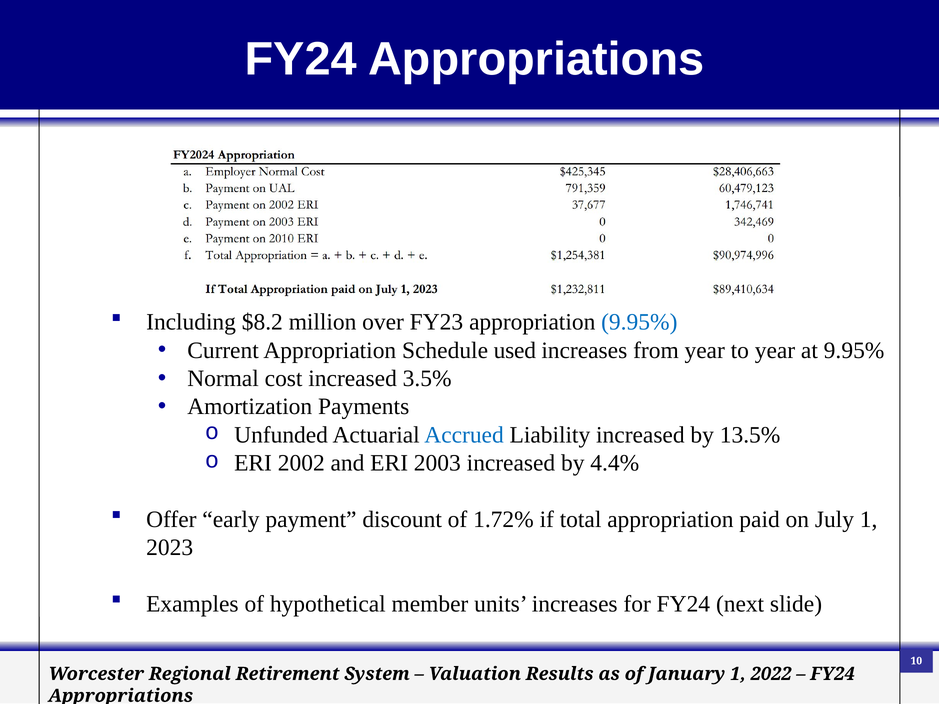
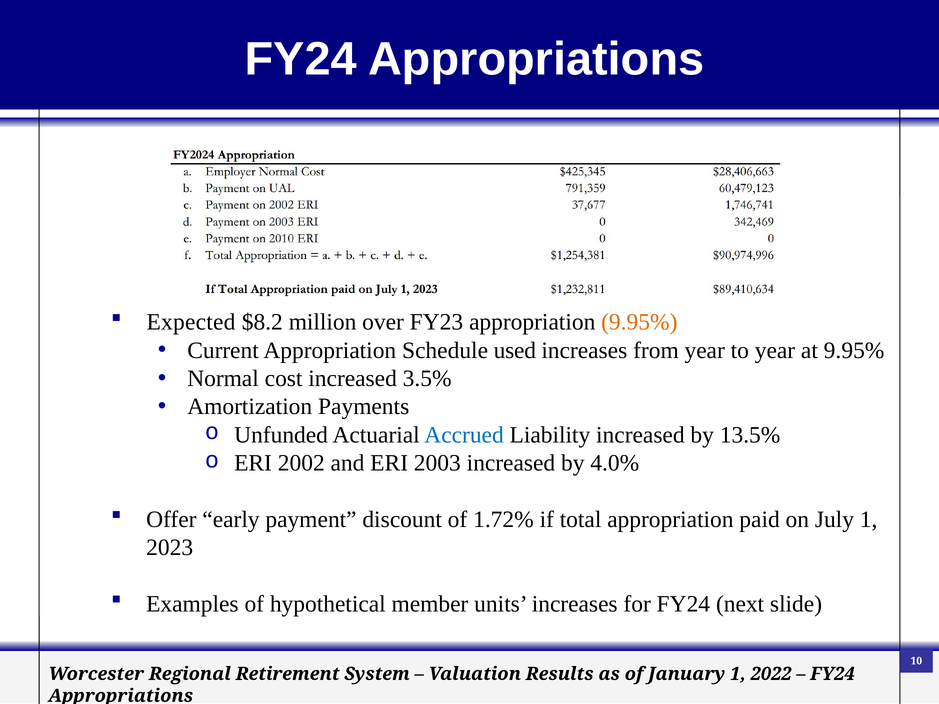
Including: Including -> Expected (191, 322)
9.95% colour: blue -> orange (639, 322)
4.4%: 4.4% -> 4.0% (615, 463)
